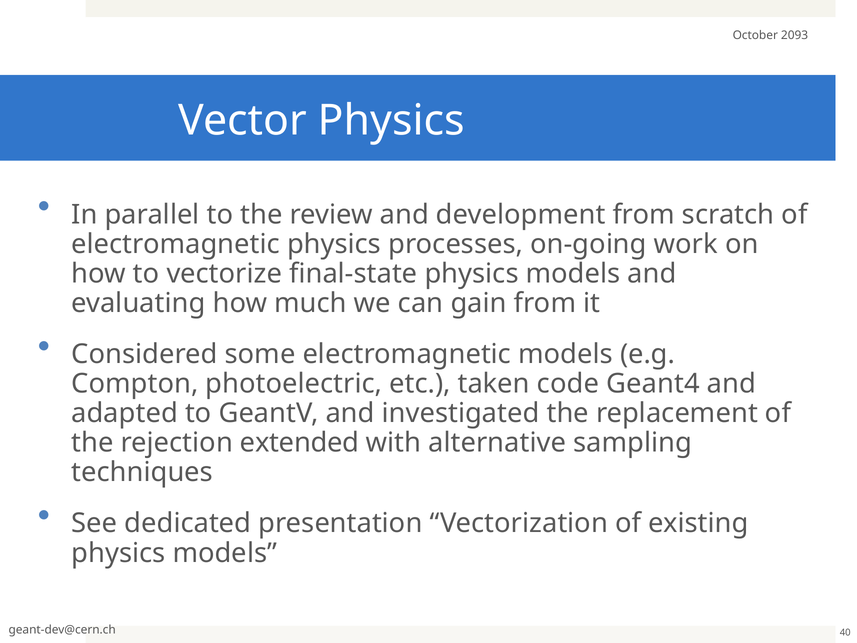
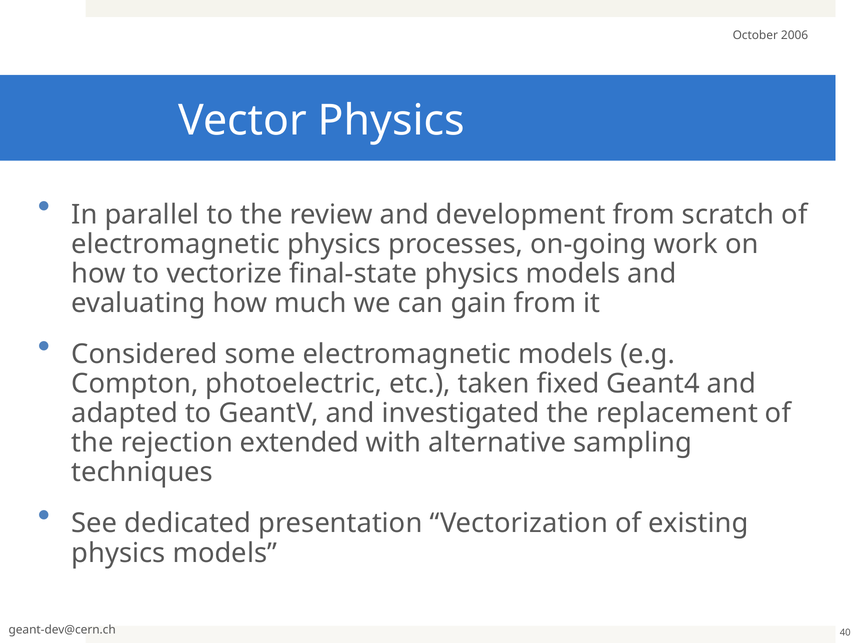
2093: 2093 -> 2006 (795, 36)
code: code -> fixed (568, 384)
